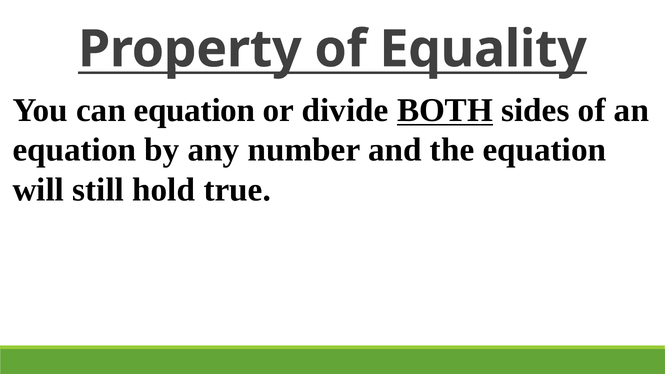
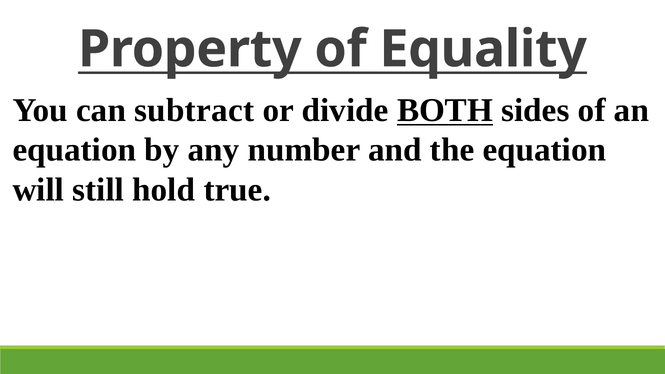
can equation: equation -> subtract (194, 110)
